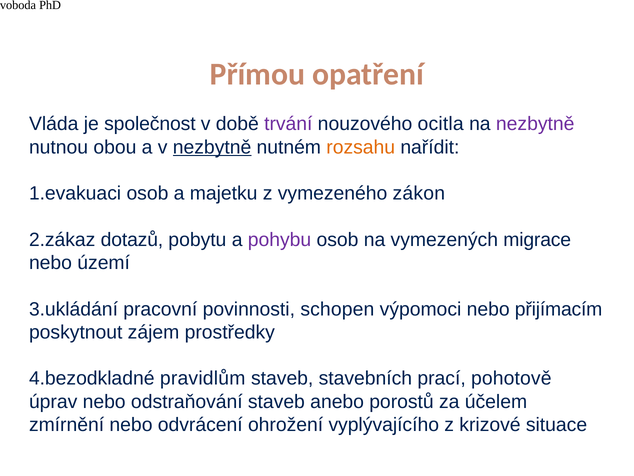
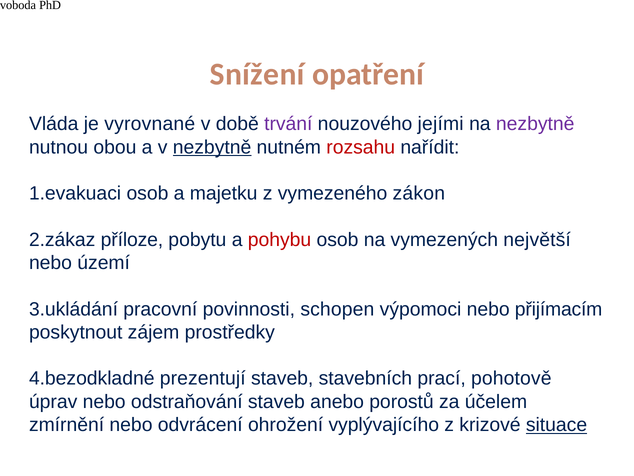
Přímou: Přímou -> Snížení (257, 74)
společnost: společnost -> vyrovnané (150, 124)
ocitla: ocitla -> jejími (441, 124)
rozsahu colour: orange -> red (361, 147)
dotazů: dotazů -> příloze (132, 239)
pohybu colour: purple -> red (280, 239)
migrace: migrace -> největší (537, 239)
pravidlům: pravidlům -> prezentují (203, 378)
situace underline: none -> present (557, 425)
